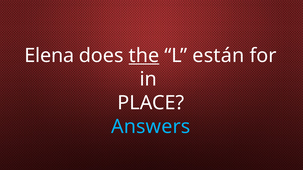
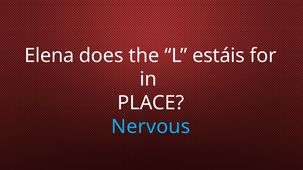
the underline: present -> none (144, 56)
están: están -> estáis (219, 56)
Answers: Answers -> Nervous (151, 127)
